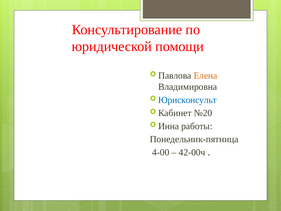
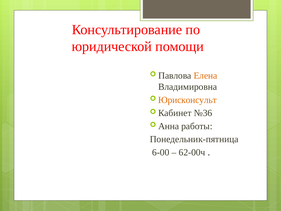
Юрисконсульт colour: blue -> orange (187, 100)
№20: №20 -> №36 (203, 113)
Инна: Инна -> Анна (169, 126)
4-00: 4-00 -> 6-00 (161, 152)
42-00ч: 42-00ч -> 62-00ч (192, 152)
